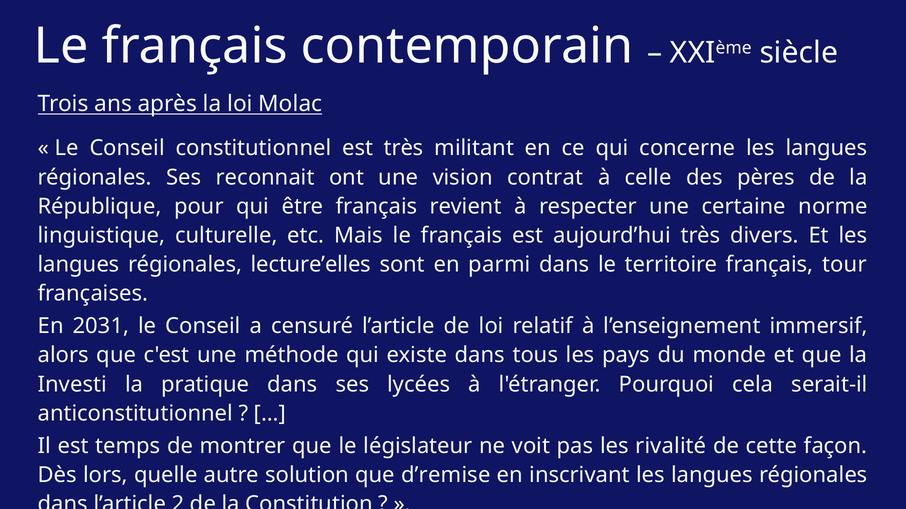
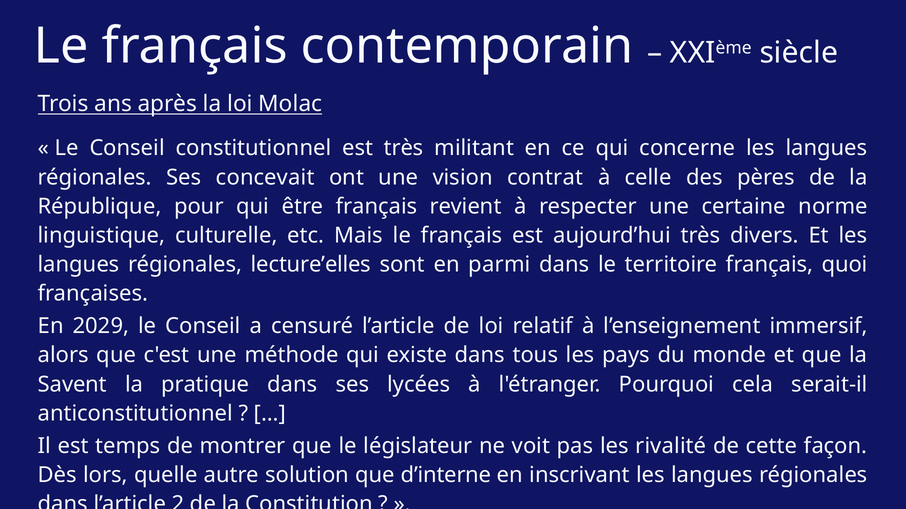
reconnait: reconnait -> concevait (265, 177)
tour: tour -> quoi (845, 265)
2031: 2031 -> 2029 (101, 327)
Investi: Investi -> Savent (72, 385)
d’remise: d’remise -> d’interne (446, 476)
